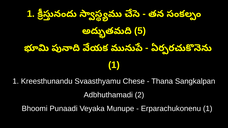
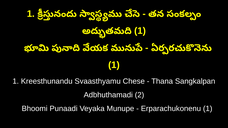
5: 5 -> 1 (140, 31)
